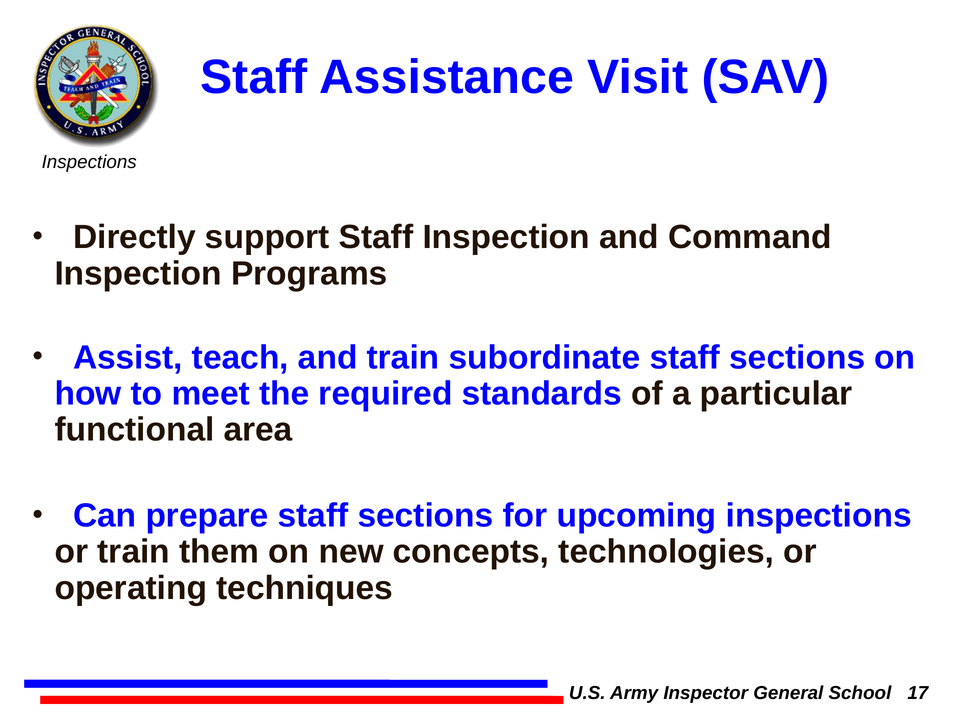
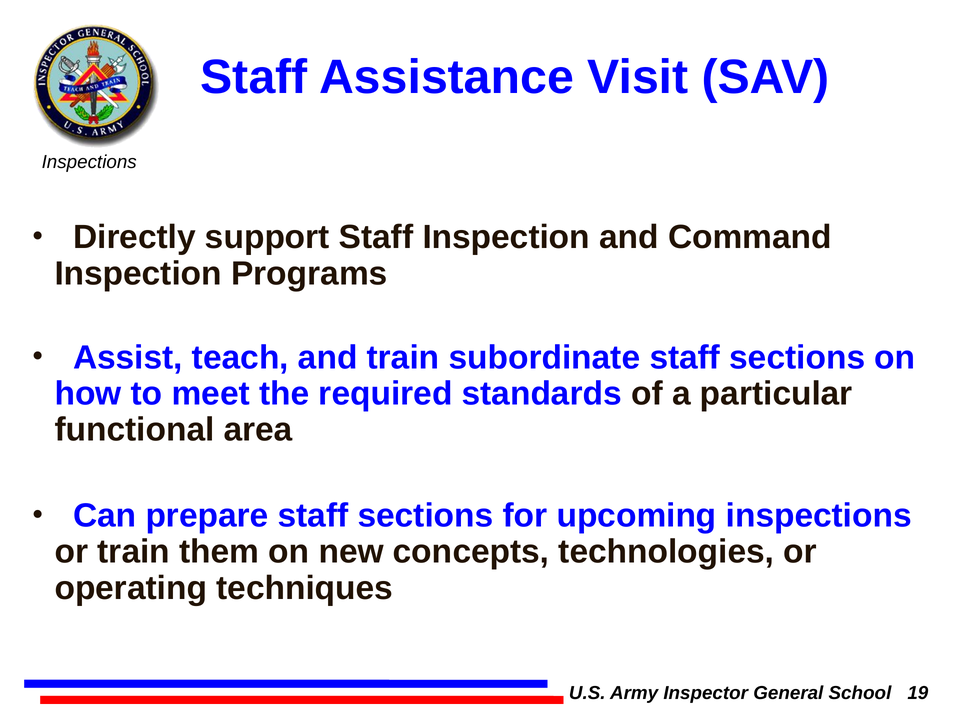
17: 17 -> 19 (918, 694)
